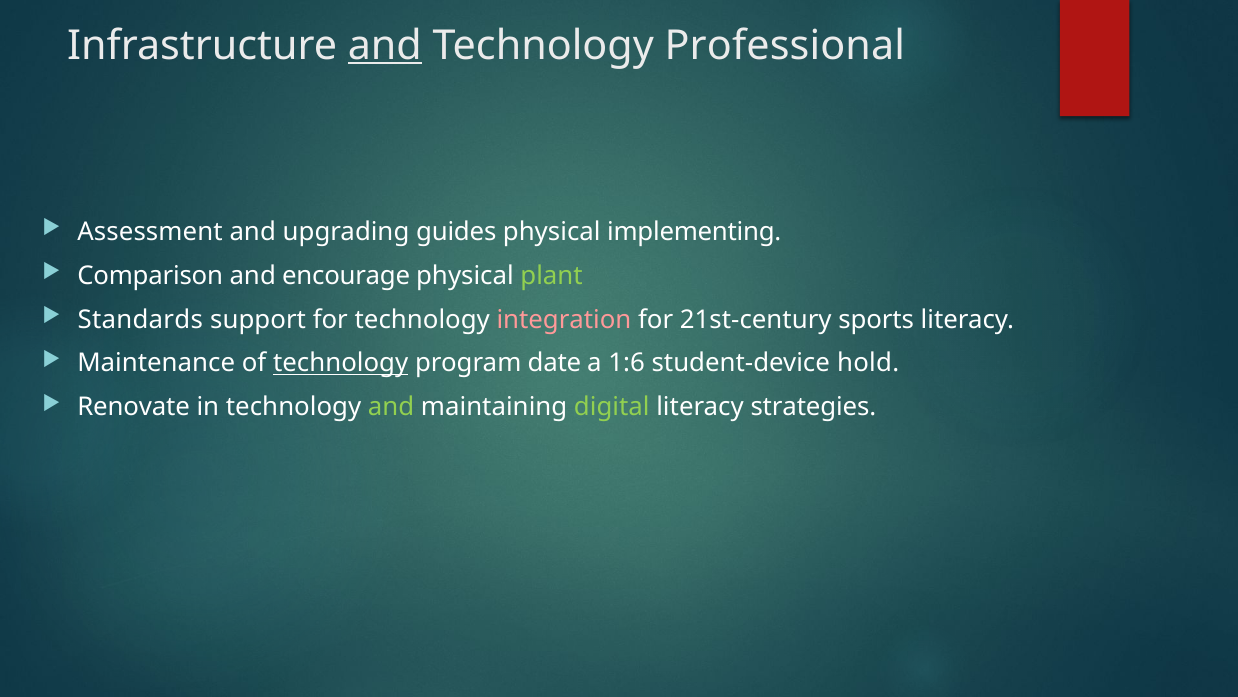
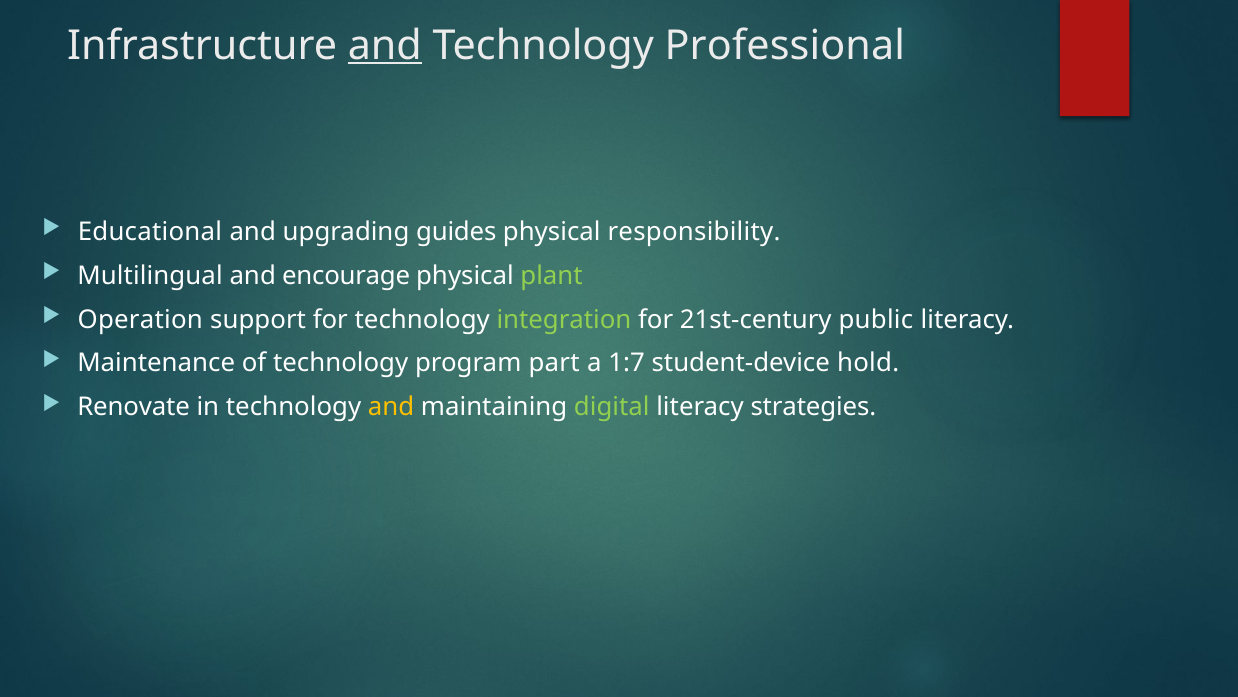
Assessment: Assessment -> Educational (150, 232)
implementing: implementing -> responsibility (694, 232)
Comparison: Comparison -> Multilingual (150, 275)
Standards: Standards -> Operation (140, 319)
integration colour: pink -> light green (564, 319)
sports: sports -> public (876, 319)
technology underline: present -> none (341, 363)
date: date -> part (554, 363)
1:6: 1:6 -> 1:7 (627, 363)
and colour: light green -> yellow (391, 407)
